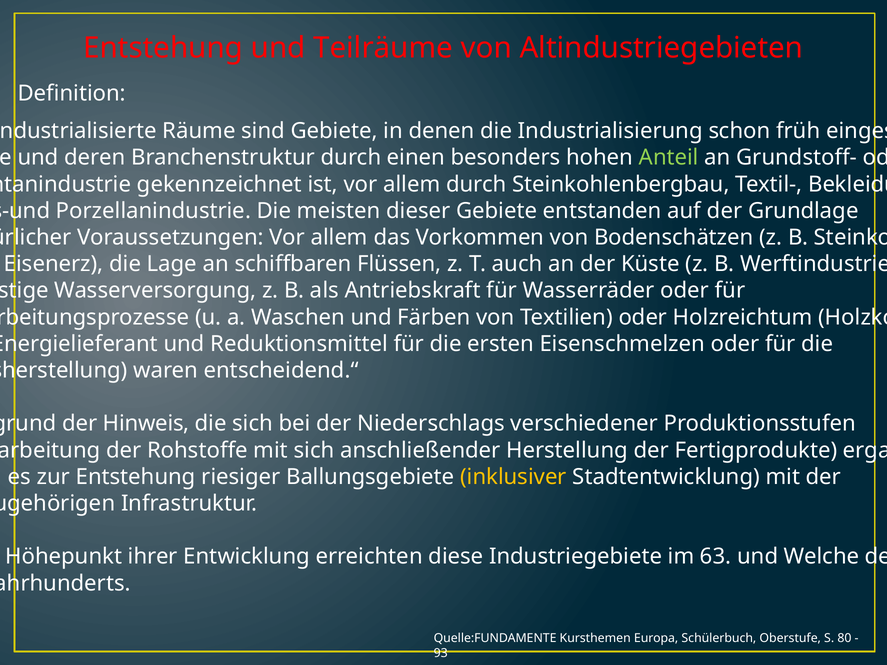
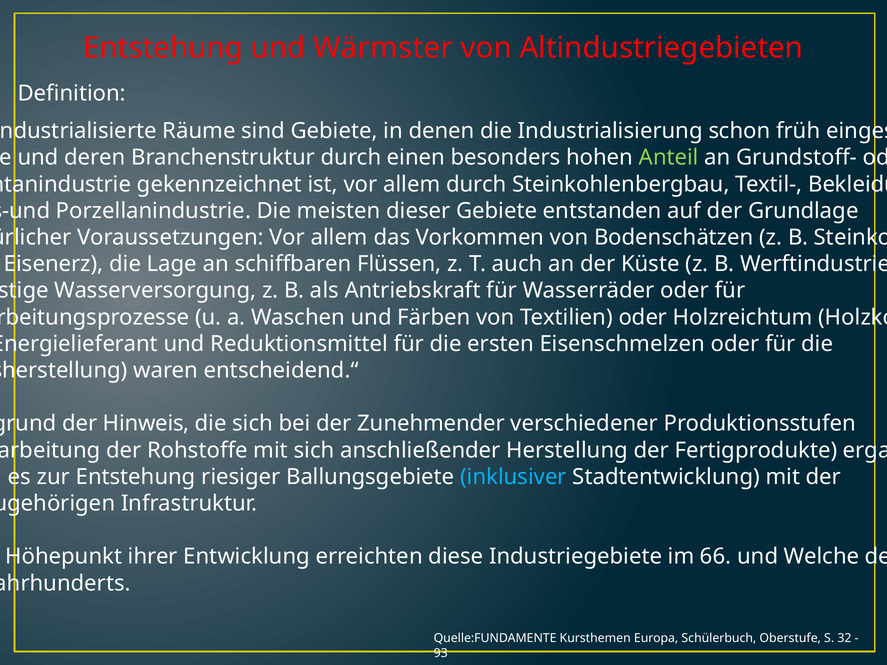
Teilräume: Teilräume -> Wärmster (383, 48)
Niederschlags: Niederschlags -> Zunehmender (431, 424)
inklusiver colour: yellow -> light blue (513, 477)
63: 63 -> 66 (716, 557)
80: 80 -> 32 (844, 639)
